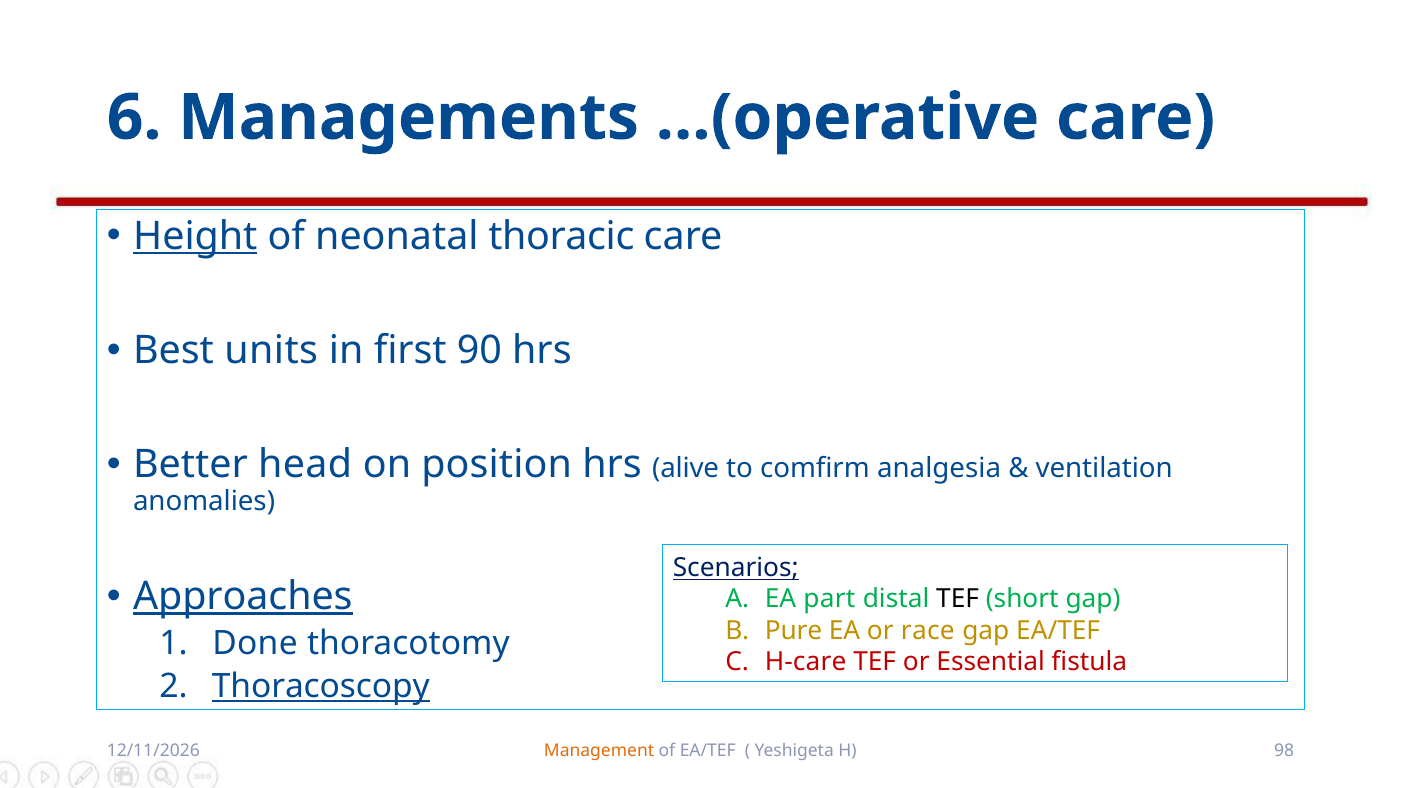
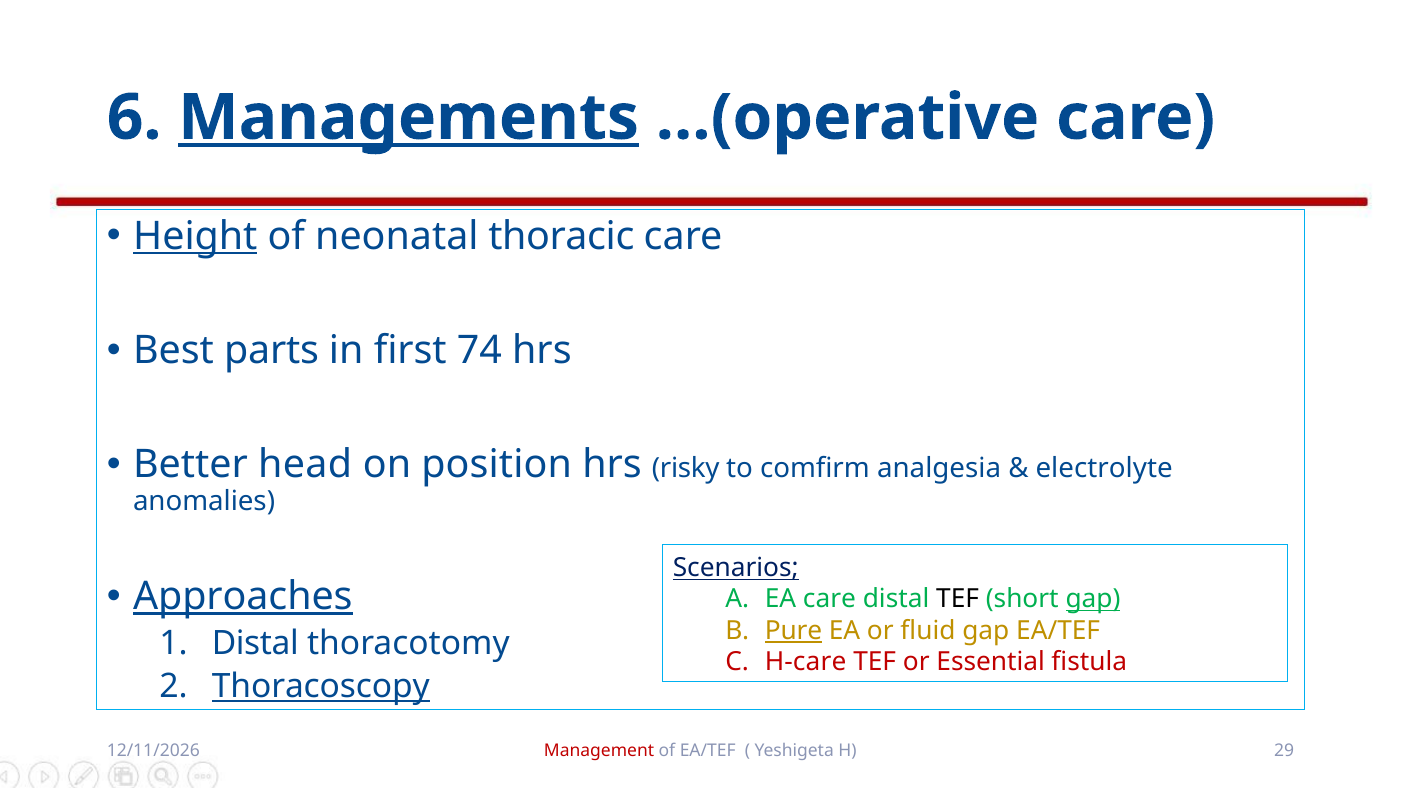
Managements underline: none -> present (409, 118)
units: units -> parts (272, 350)
90: 90 -> 74 (479, 350)
alive: alive -> risky (686, 469)
ventilation: ventilation -> electrolyte (1104, 469)
EA part: part -> care (829, 599)
gap underline: none -> present (1093, 599)
Pure underline: none -> present (793, 631)
race: race -> fluid (928, 631)
Done: Done -> Distal (255, 643)
Management colour: orange -> red (599, 751)
98: 98 -> 29 (1284, 751)
